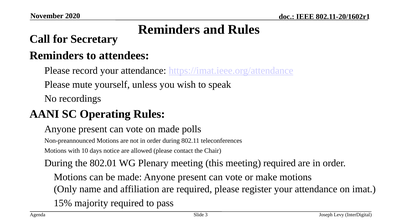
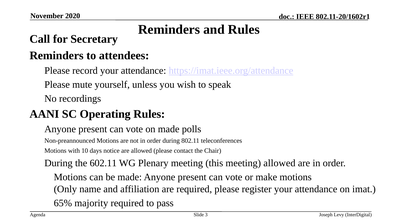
802.01: 802.01 -> 602.11 (103, 163)
meeting required: required -> allowed (279, 163)
15%: 15% -> 65% (63, 203)
